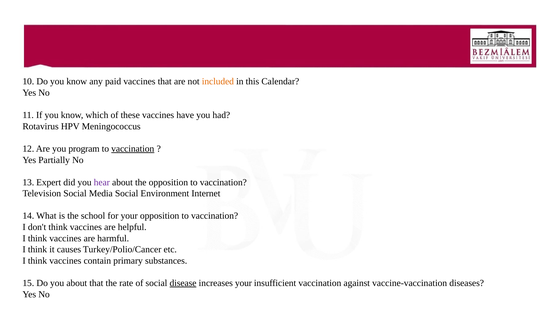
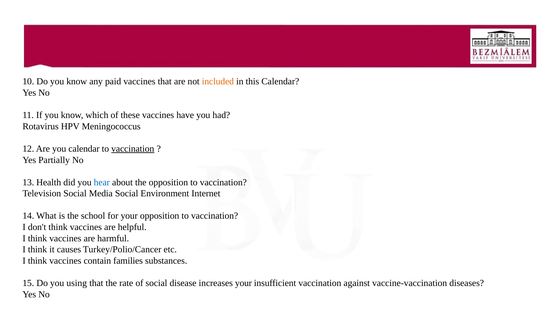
you program: program -> calendar (84, 149)
Expert: Expert -> Health (49, 182)
hear colour: purple -> blue (102, 182)
primary: primary -> families (128, 261)
you about: about -> using (77, 283)
disease underline: present -> none (183, 283)
